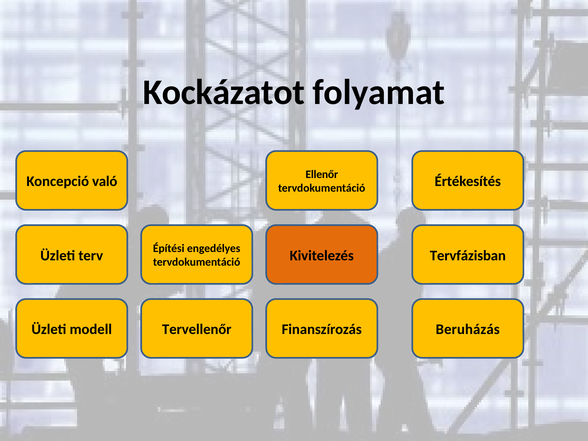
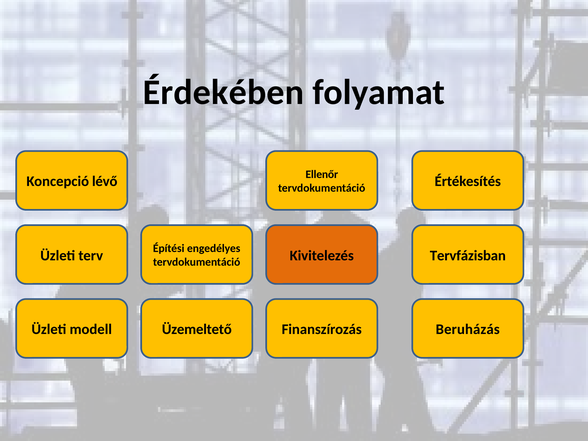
Kockázatot: Kockázatot -> Érdekében (223, 92)
való: való -> lévő (105, 181)
Tervellenőr: Tervellenőr -> Üzemeltető (197, 329)
